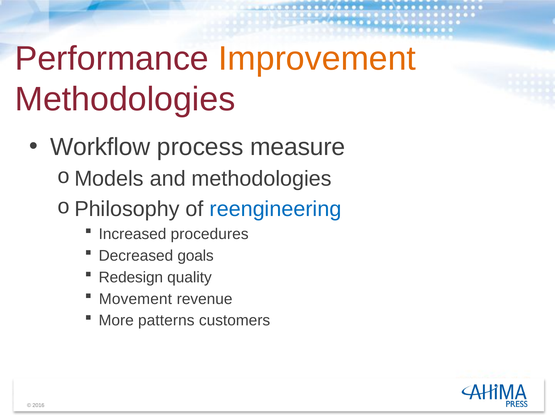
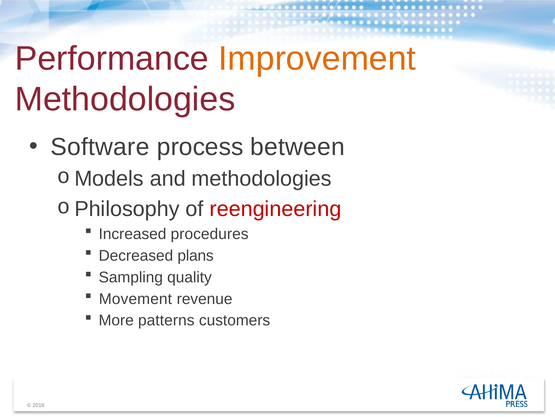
Workflow: Workflow -> Software (100, 147)
measure: measure -> between (297, 147)
reengineering colour: blue -> red (275, 209)
goals: goals -> plans (196, 255)
Redesign: Redesign -> Sampling (131, 277)
